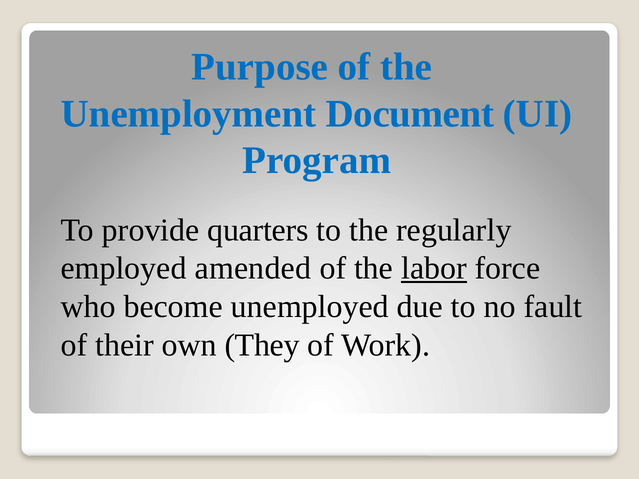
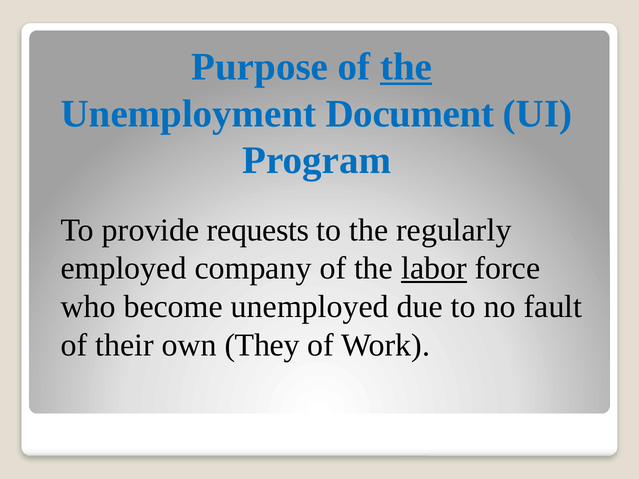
the underline: none -> present (406, 67)
quarters: quarters -> requests (258, 230)
amended: amended -> company (253, 268)
